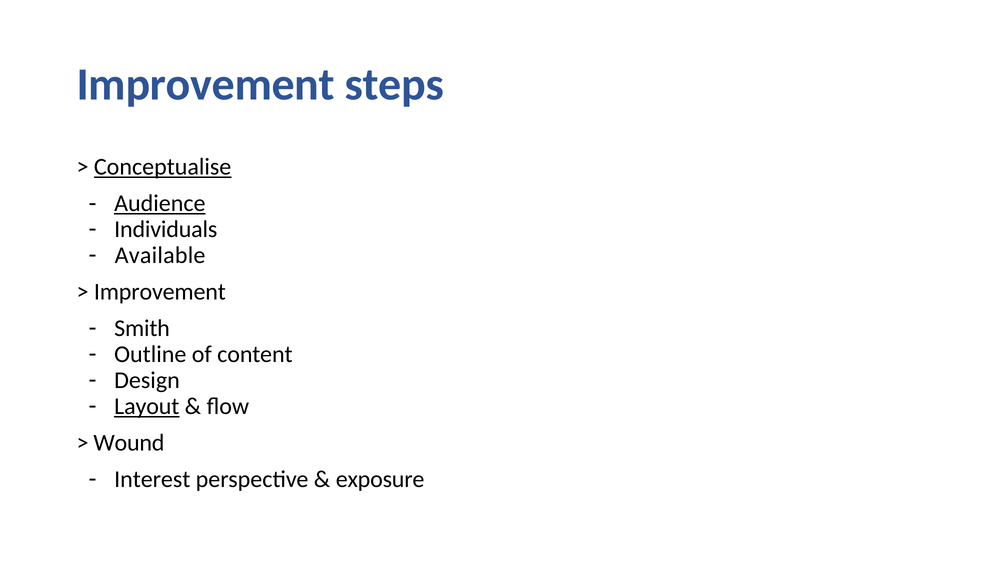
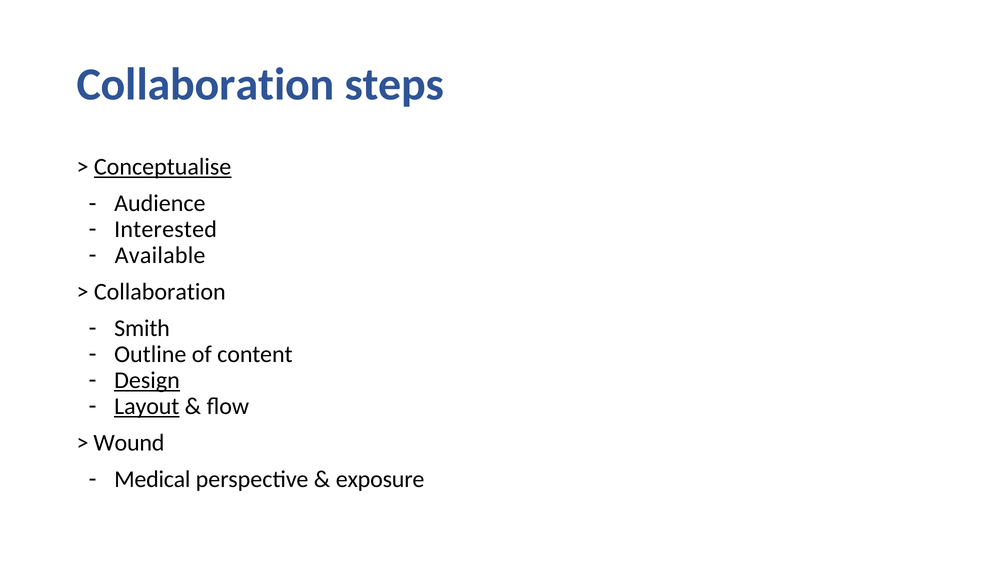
Improvement: Improvement -> Collaboration (206, 84)
Audience underline: present -> none (160, 203)
Individuals: Individuals -> Interested (166, 229)
Improvement: Improvement -> Collaboration (160, 292)
Design underline: none -> present (147, 380)
Interest: Interest -> Medical (152, 479)
